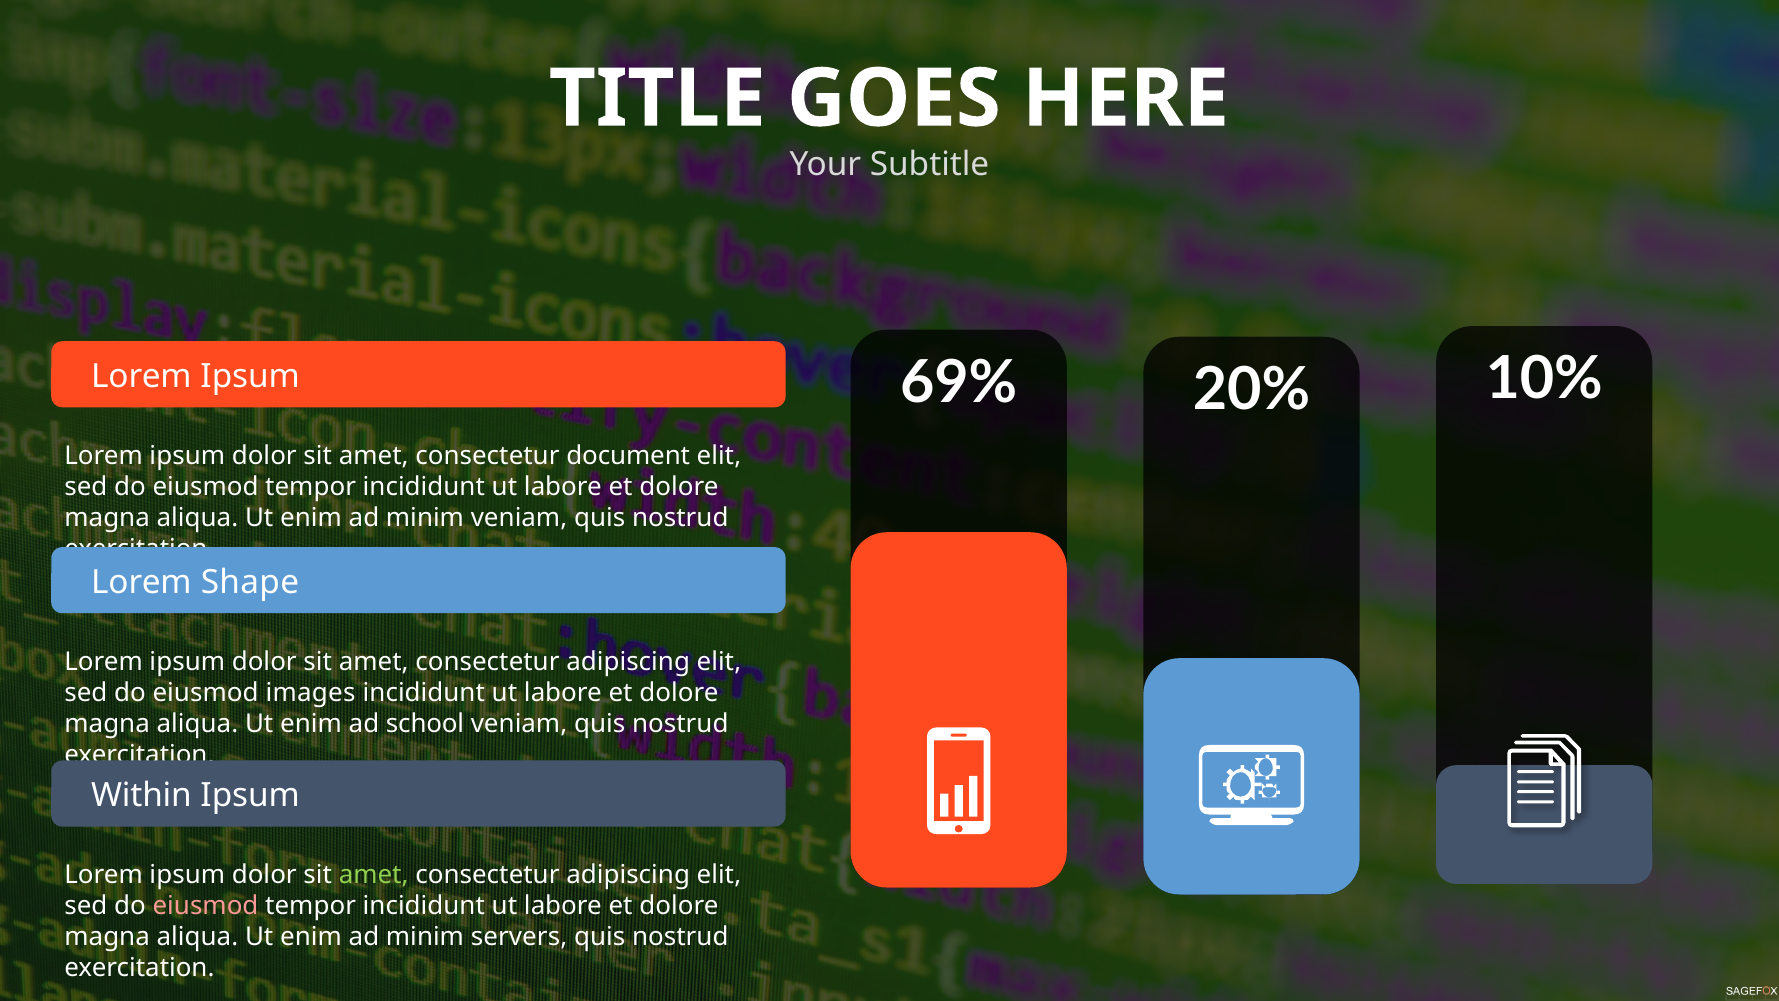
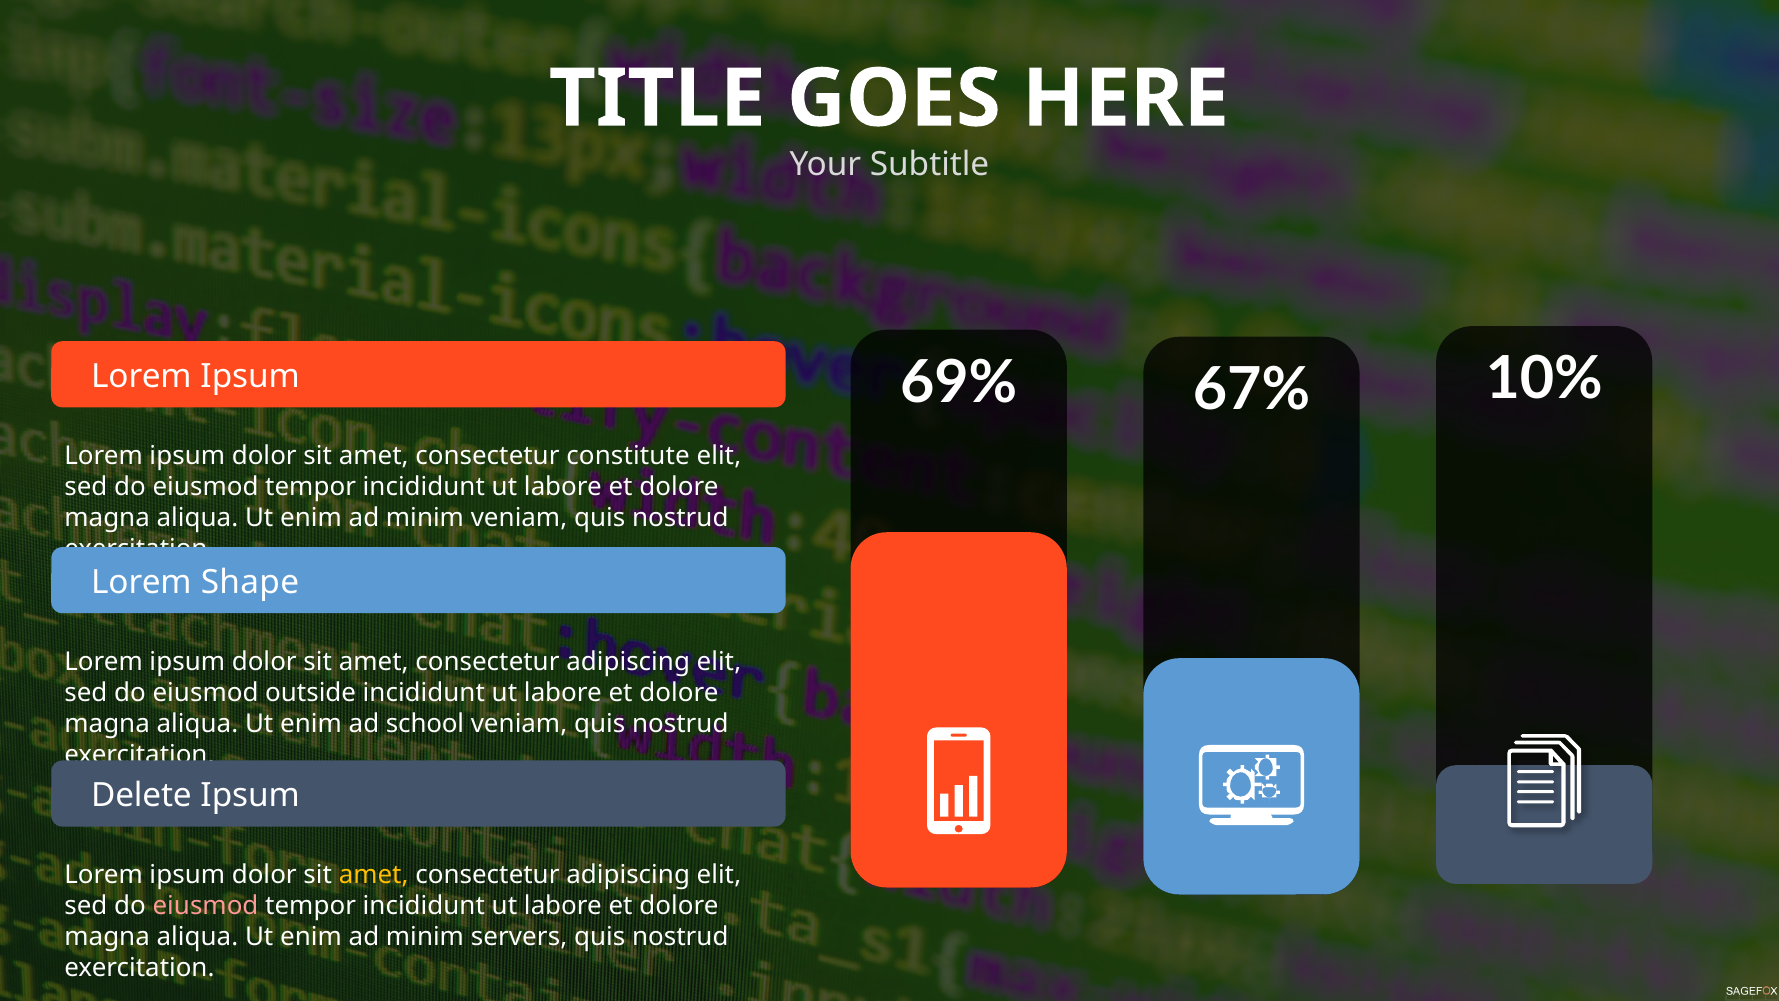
20%: 20% -> 67% (1251, 390)
document: document -> constitute (628, 456)
images: images -> outside (311, 692)
Within: Within -> Delete (141, 795)
amet colour: light green -> yellow (374, 875)
